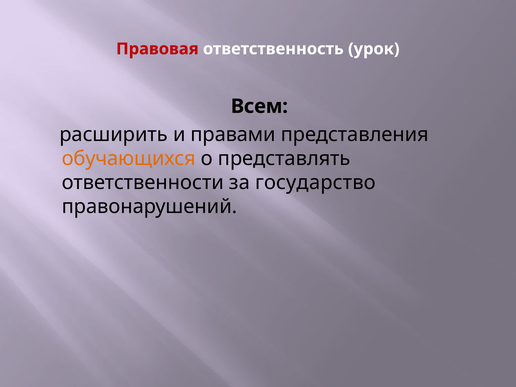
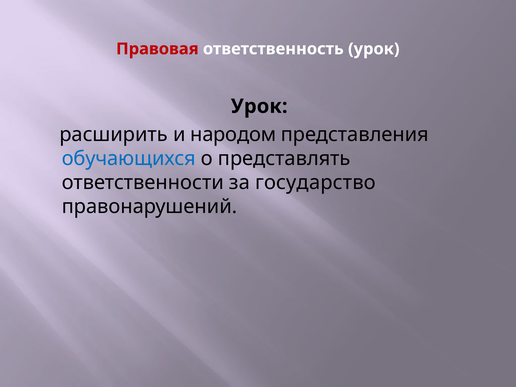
Всем: Всем -> Урок (259, 106)
правами: правами -> народом (233, 134)
обучающихся colour: orange -> blue (129, 158)
